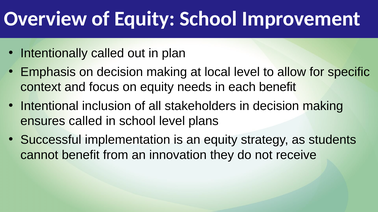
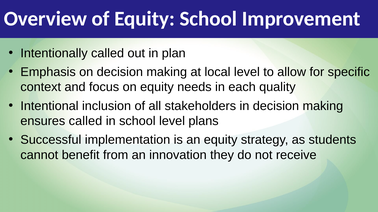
each benefit: benefit -> quality (277, 87)
